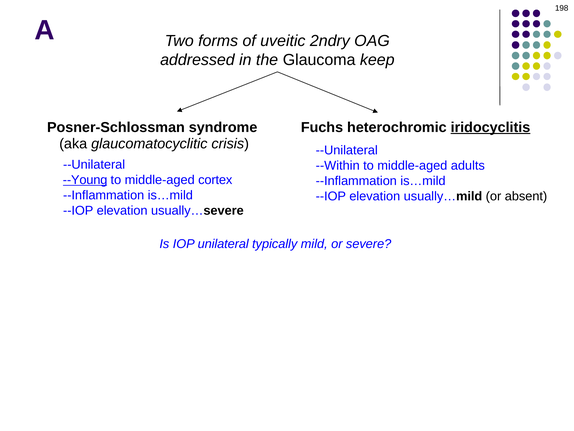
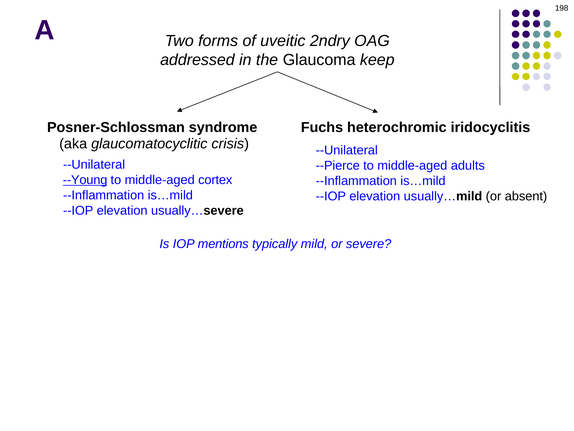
iridocyclitis underline: present -> none (490, 127)
--Within: --Within -> --Pierce (338, 165)
unilateral: unilateral -> mentions (223, 244)
